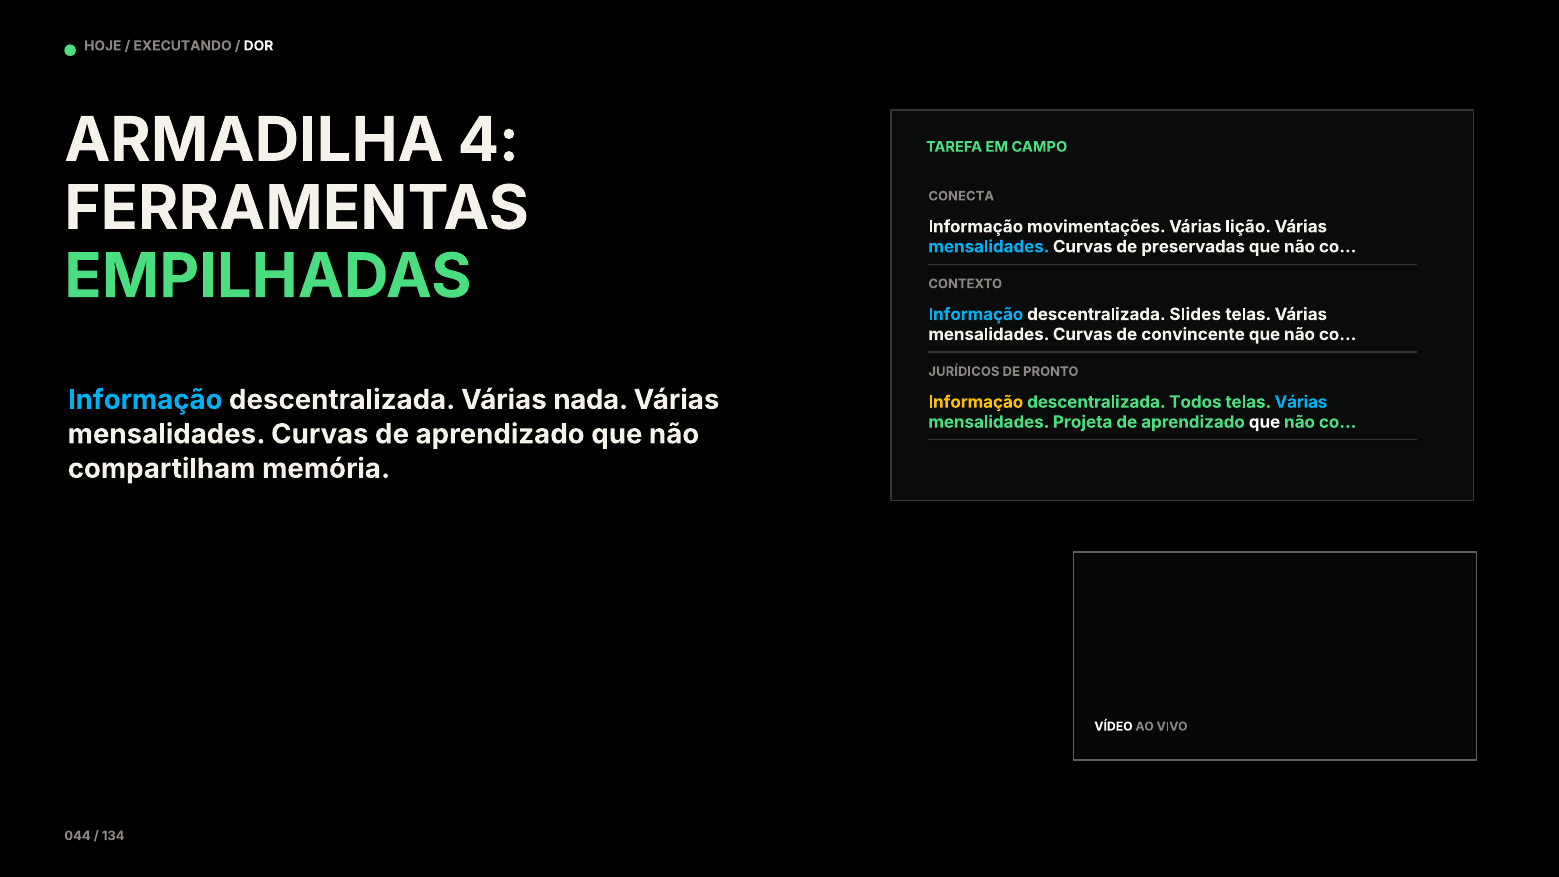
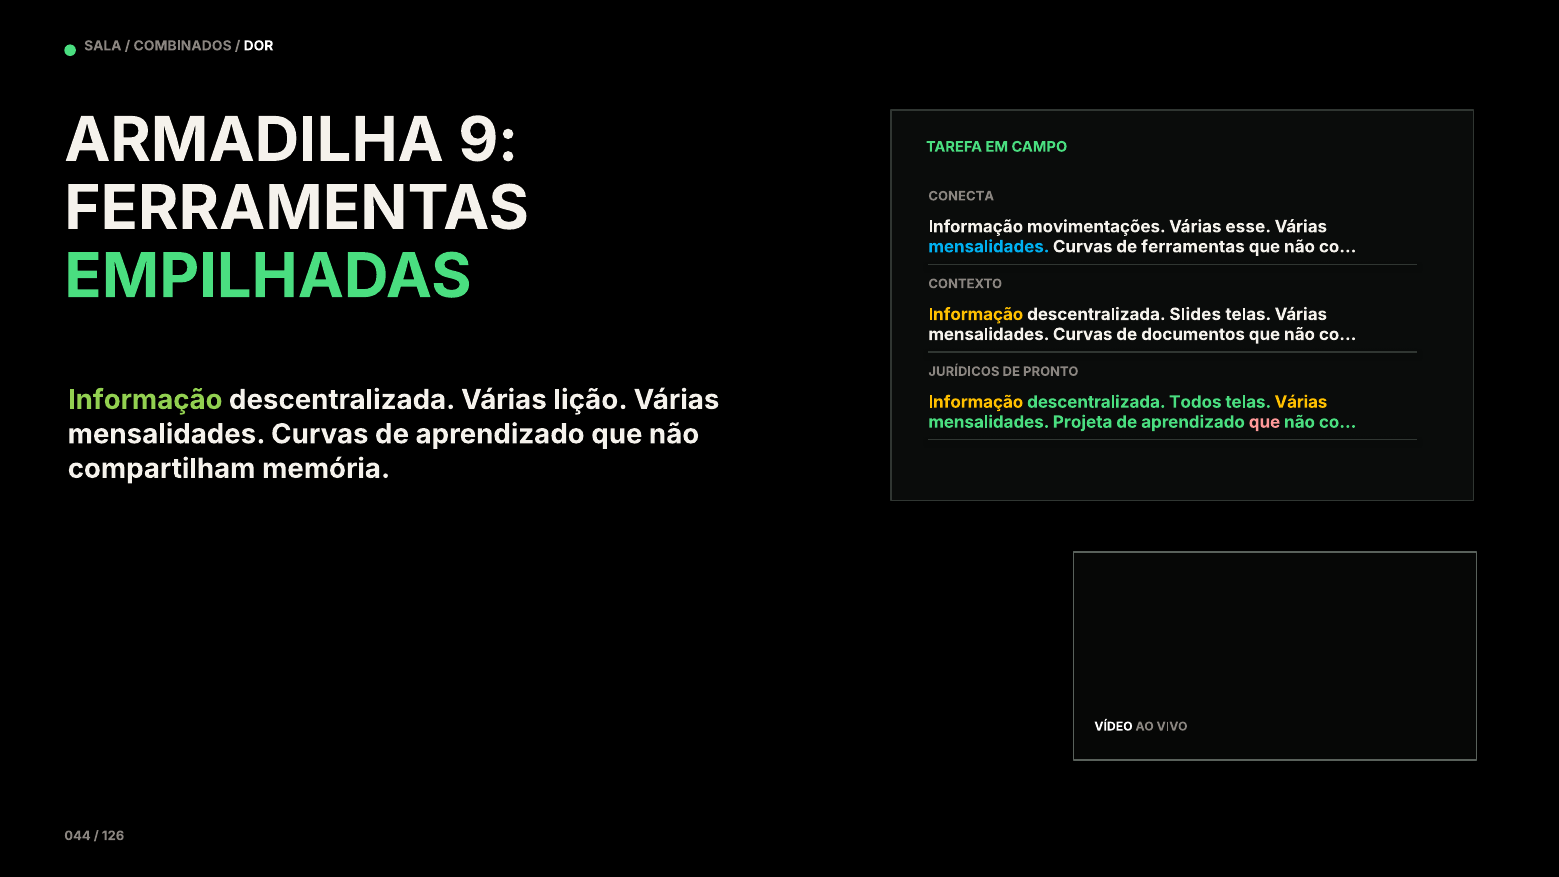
HOJE: HOJE -> SALA (103, 46)
EXECUTANDO: EXECUTANDO -> COMBINADOS (183, 46)
4: 4 -> 9 (488, 140)
lição: lição -> esse (1248, 227)
de preservadas: preservadas -> ferramentas (1193, 247)
Informação colour: light blue -> yellow (976, 314)
convincente: convincente -> documentos (1193, 334)
Informação colour: light blue -> light green (145, 400)
nada: nada -> lição (591, 400)
Várias colour: light blue -> yellow (1301, 402)
que colour: white -> pink (1264, 422)
134: 134 -> 126 (113, 836)
